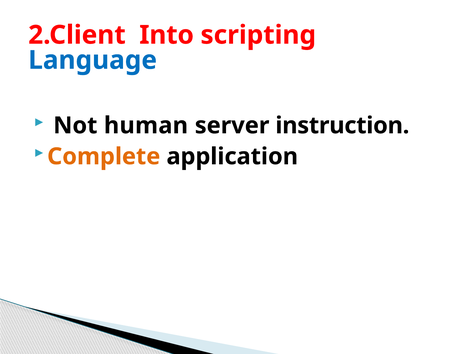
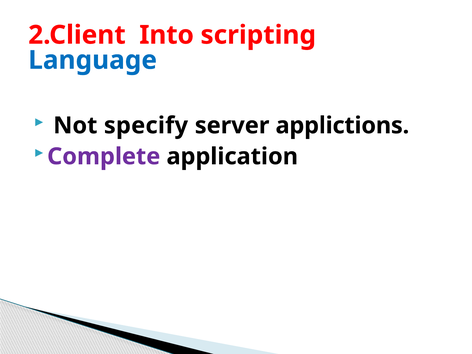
human: human -> specify (146, 126)
instruction: instruction -> applictions (342, 126)
Complete colour: orange -> purple (104, 156)
